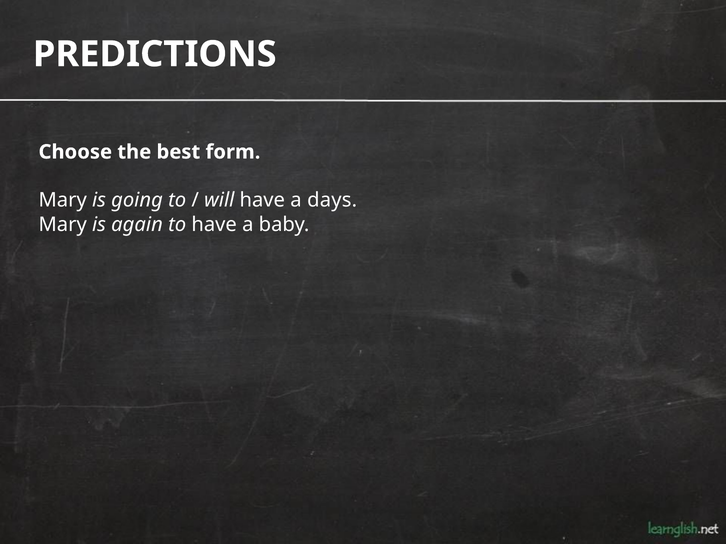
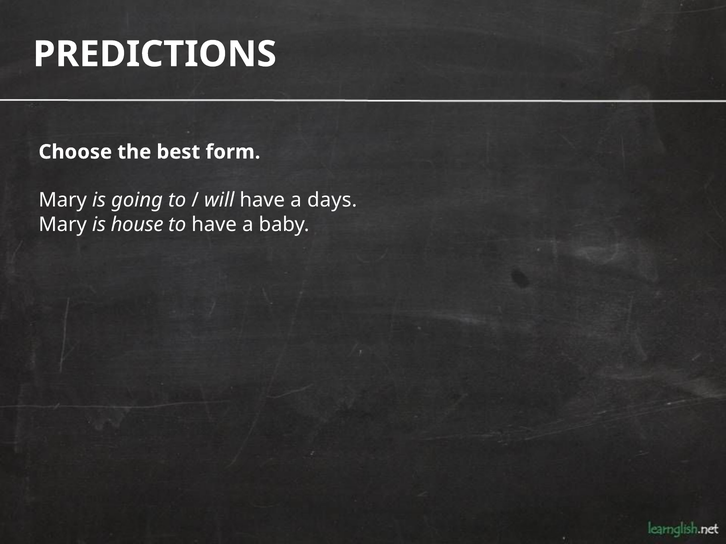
again: again -> house (137, 225)
